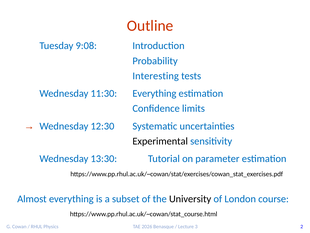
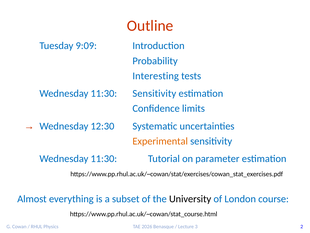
9:08: 9:08 -> 9:09 (86, 46)
11:30 Everything: Everything -> Sensitivity (154, 93)
Experimental colour: black -> orange (160, 141)
13:30: 13:30 -> 11:30 (104, 158)
